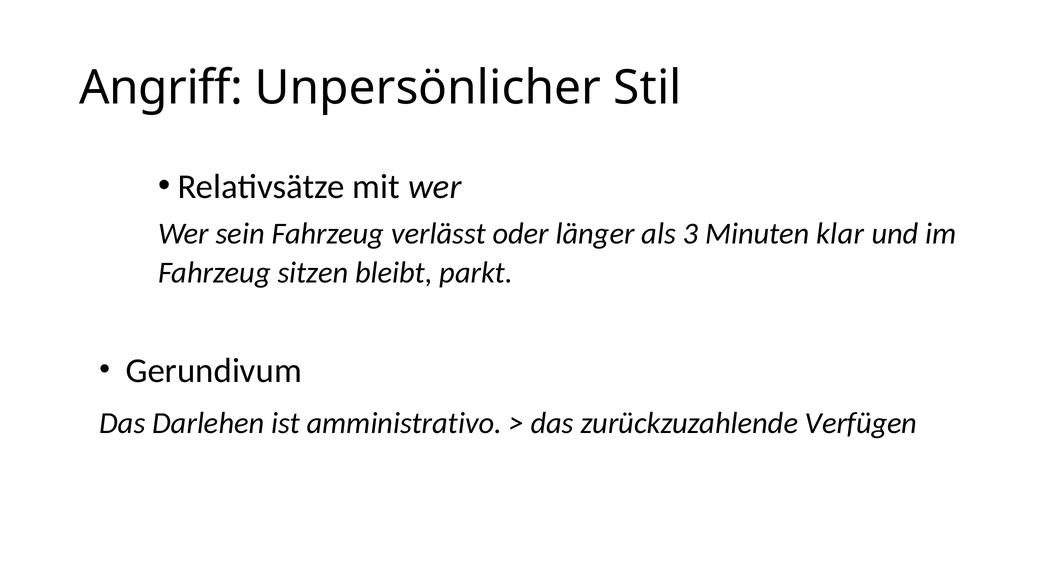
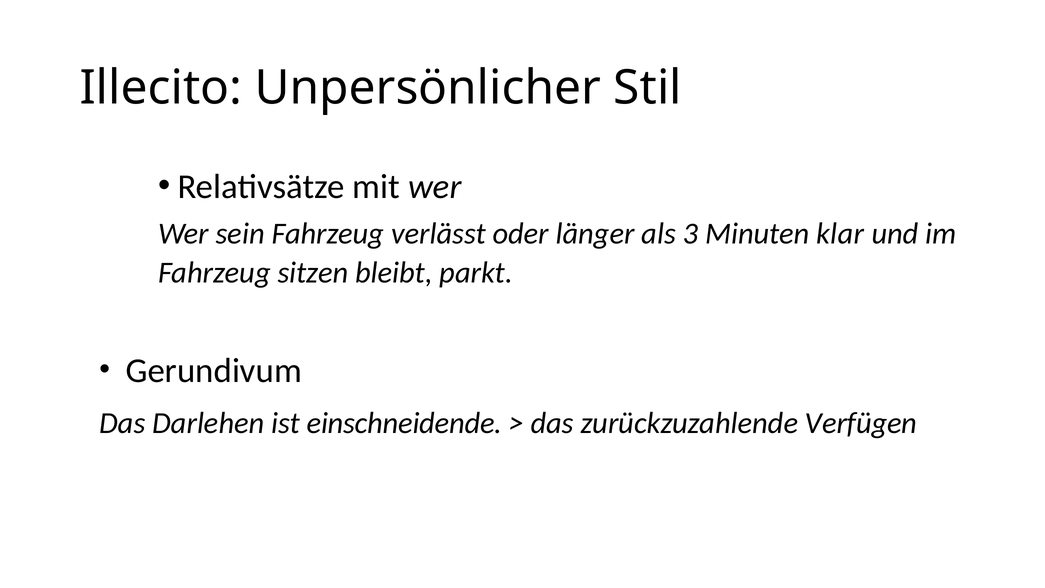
Angriff: Angriff -> Illecito (161, 88)
amministrativo: amministrativo -> einschneidende (404, 423)
